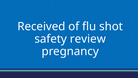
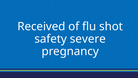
review: review -> severe (88, 39)
